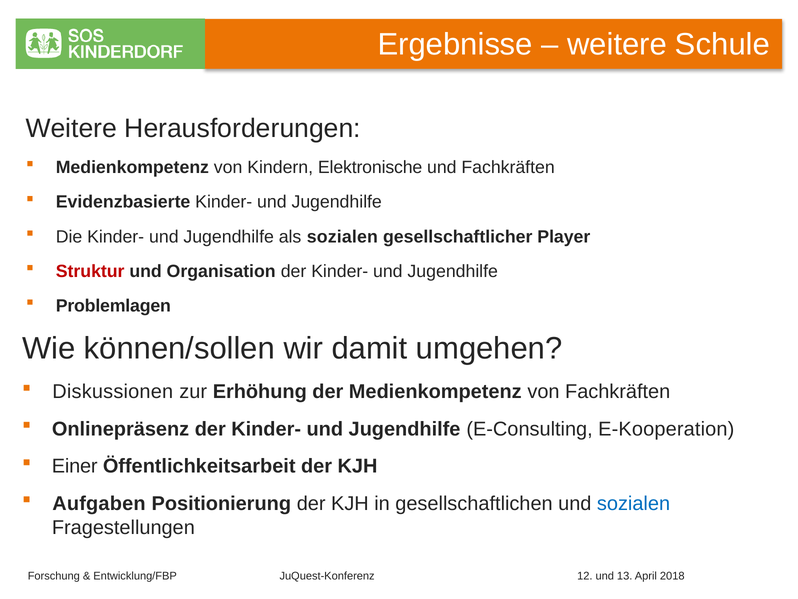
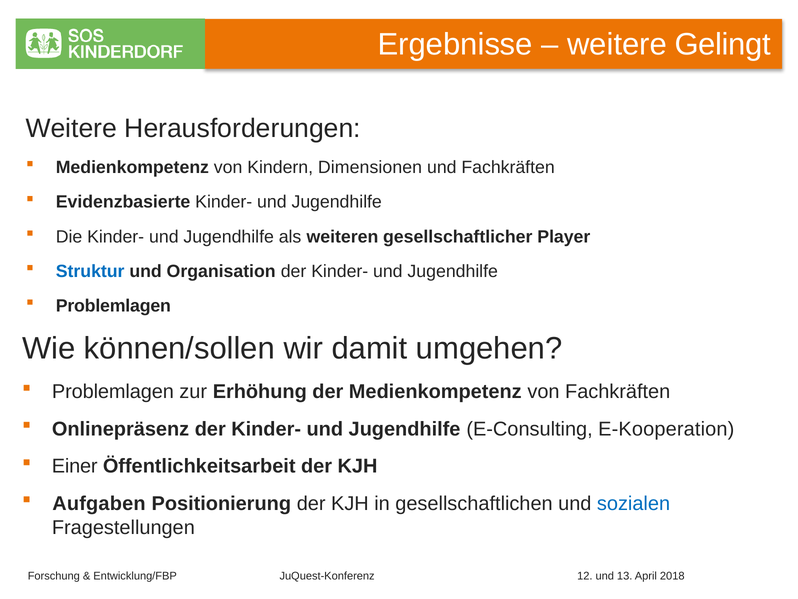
Schule: Schule -> Gelingt (723, 44)
Elektronische: Elektronische -> Dimensionen (370, 167)
als sozialen: sozialen -> weiteren (342, 236)
Struktur colour: red -> blue (90, 271)
Diskussionen: Diskussionen -> Problemlagen (113, 391)
